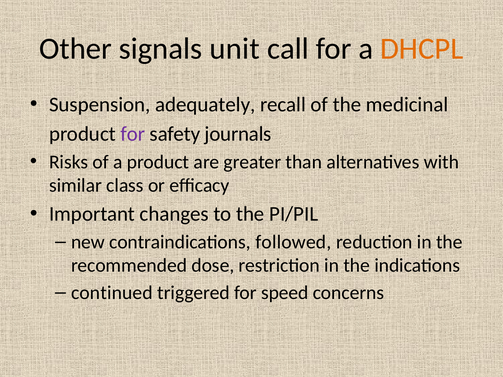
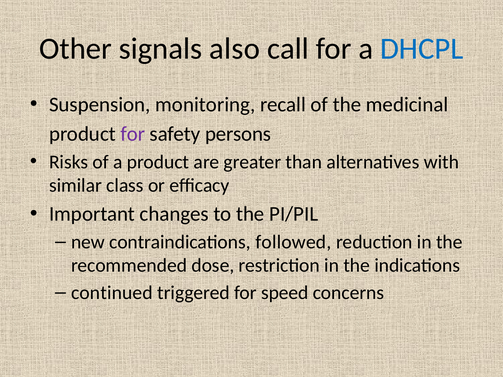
unit: unit -> also (235, 49)
DHCPL colour: orange -> blue (422, 49)
adequately: adequately -> monitoring (205, 105)
journals: journals -> persons (238, 134)
